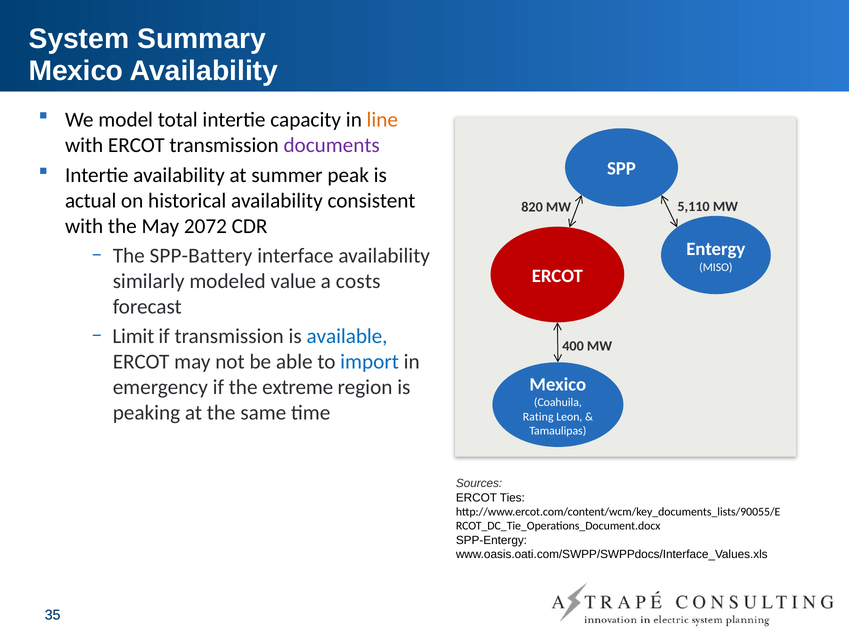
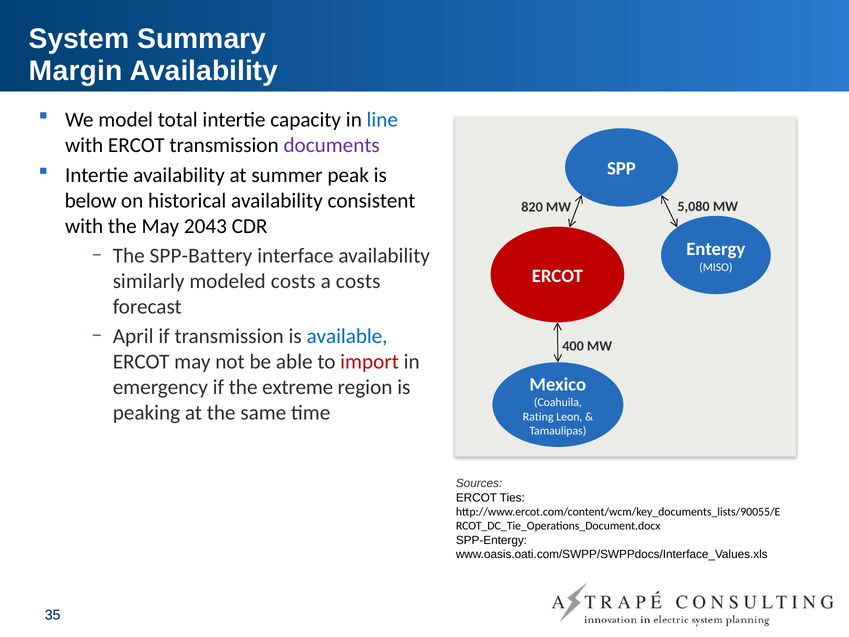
Mexico: Mexico -> Margin (76, 71)
line colour: orange -> blue (382, 120)
actual: actual -> below (91, 200)
5,110: 5,110 -> 5,080 (694, 207)
2072: 2072 -> 2043 (205, 226)
modeled value: value -> costs (293, 281)
Limit: Limit -> April (133, 336)
import colour: blue -> red (370, 362)
